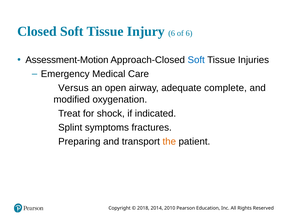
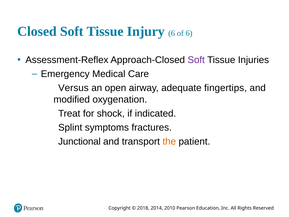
Assessment-Motion: Assessment-Motion -> Assessment-Reflex (67, 60)
Soft colour: blue -> purple (196, 60)
complete: complete -> fingertips (226, 88)
Preparing: Preparing -> Junctional (79, 141)
